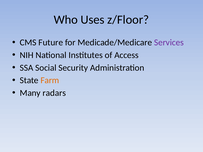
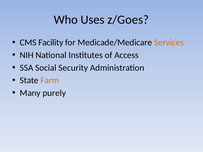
z/Floor: z/Floor -> z/Goes (128, 20)
Future: Future -> Facility (51, 43)
Services colour: purple -> orange (169, 43)
radars: radars -> purely (54, 93)
